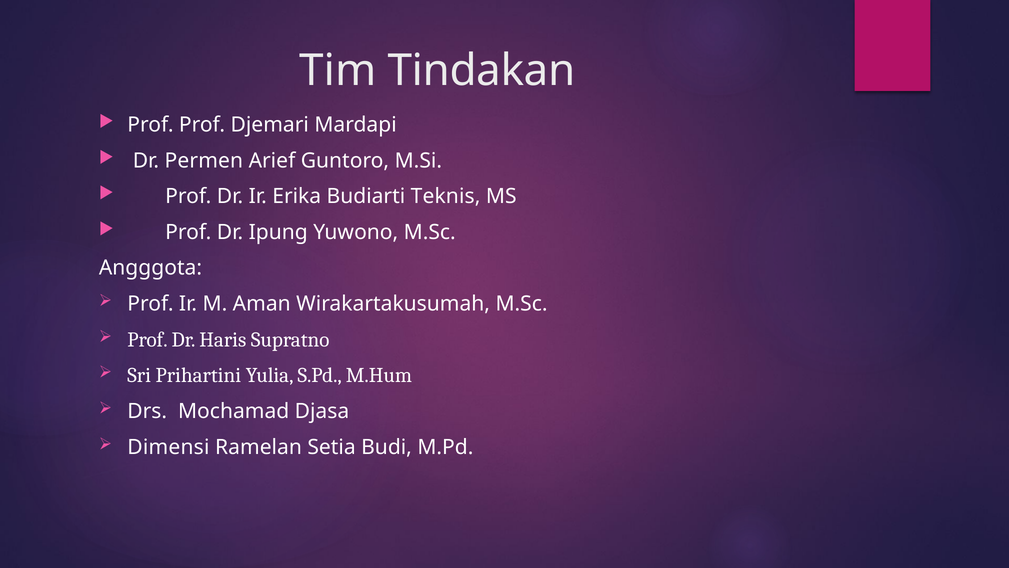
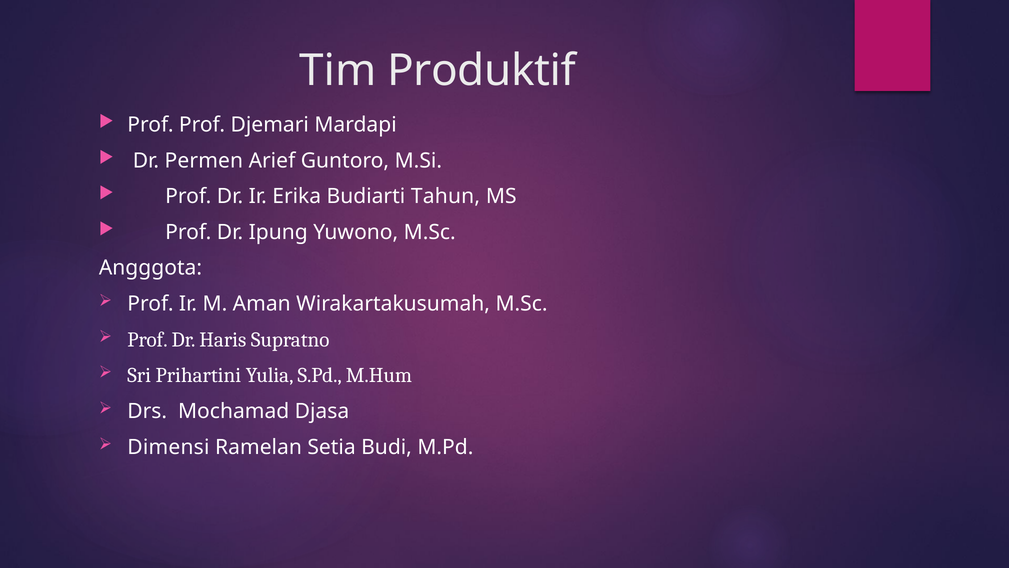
Tindakan: Tindakan -> Produktif (481, 71)
Teknis: Teknis -> Tahun (446, 196)
